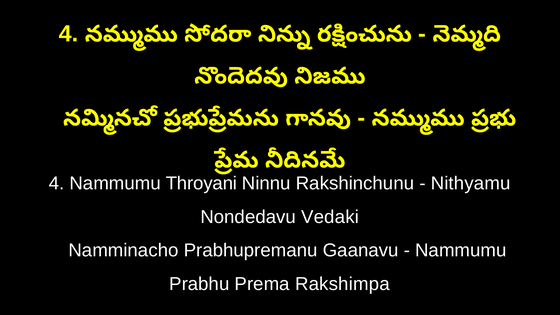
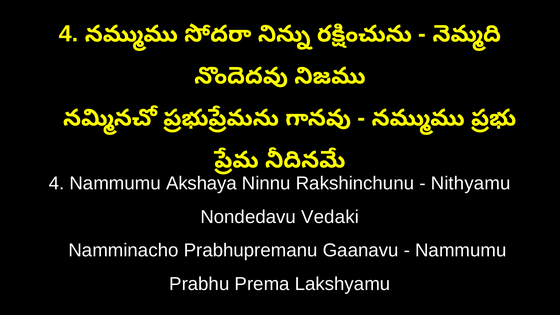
Throyani: Throyani -> Akshaya (201, 183)
Rakshimpa: Rakshimpa -> Lakshyamu (343, 284)
